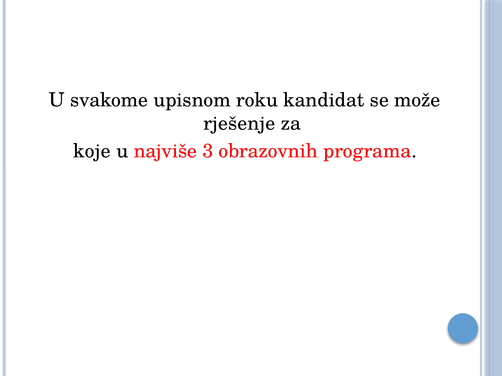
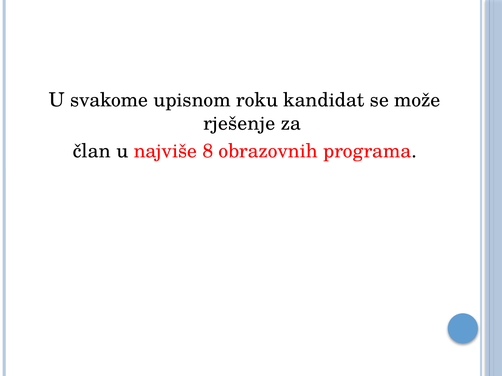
koje: koje -> član (92, 151)
3: 3 -> 8 (208, 151)
